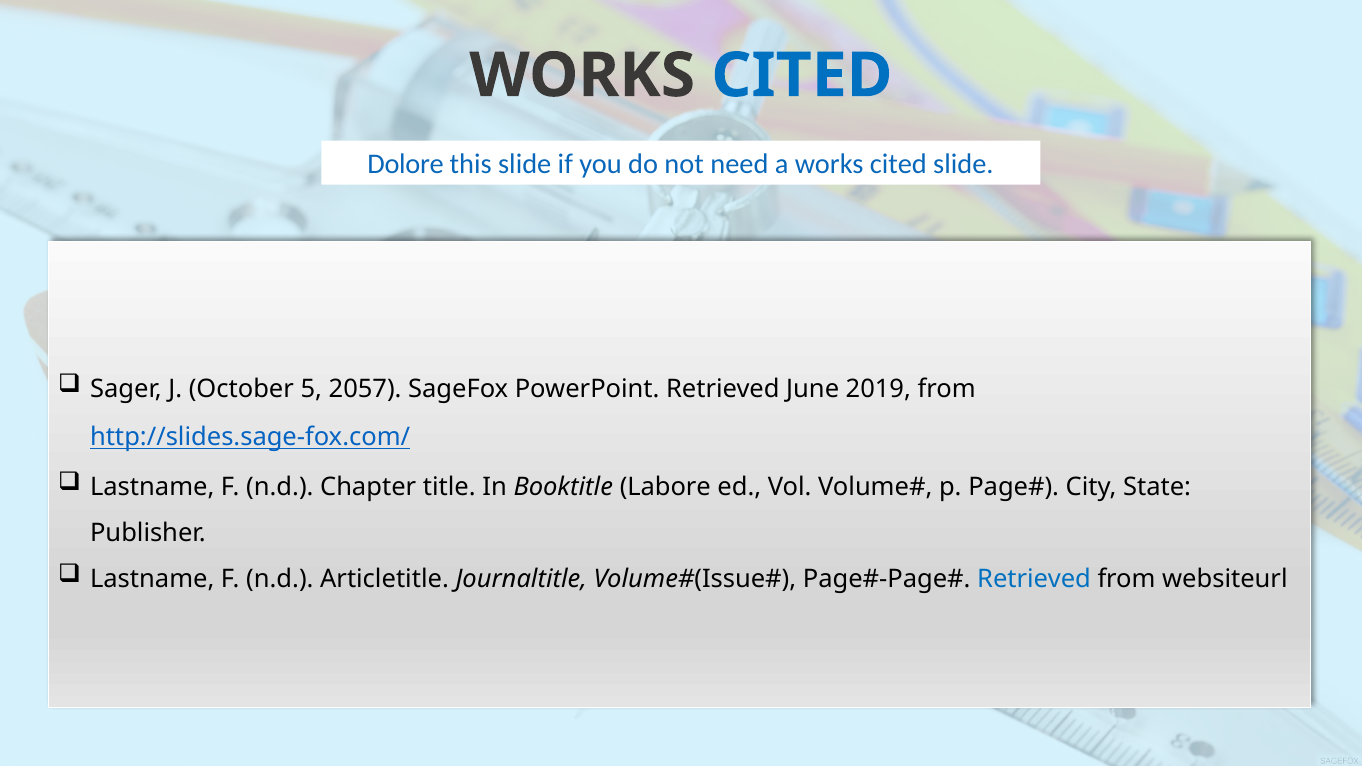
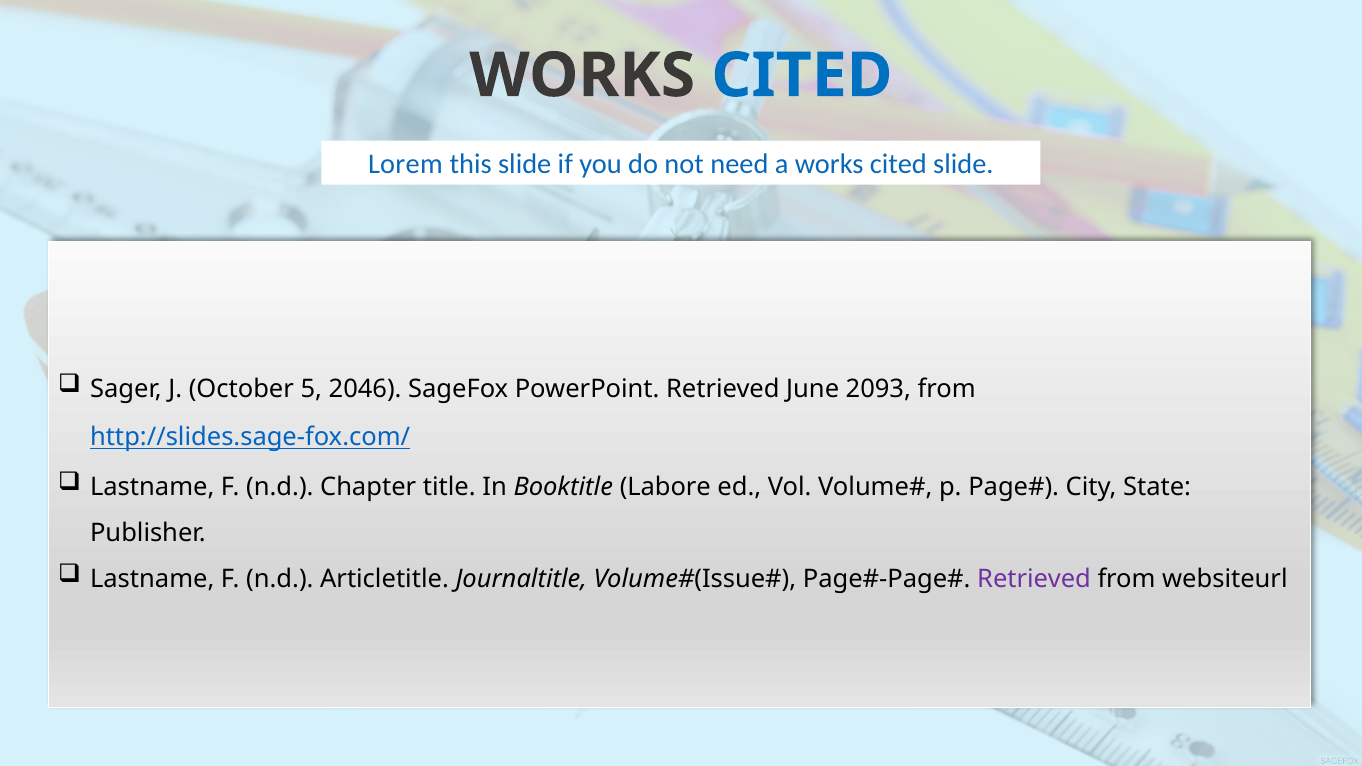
Dolore: Dolore -> Lorem (405, 165)
2057: 2057 -> 2046 (365, 389)
2019: 2019 -> 2093 (878, 389)
Retrieved colour: blue -> purple (1034, 579)
